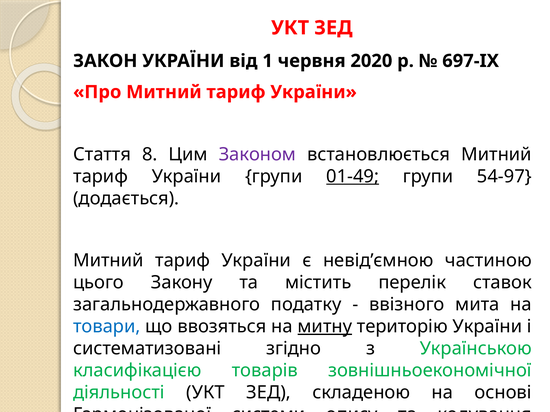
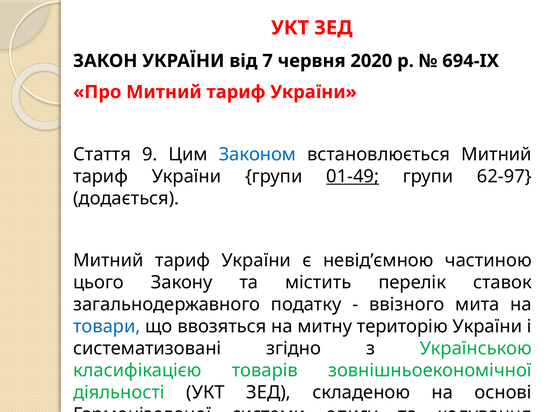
1: 1 -> 7 (268, 61)
697-IX: 697-IX -> 694-IX (471, 61)
8: 8 -> 9 (150, 155)
Законом colour: purple -> blue (257, 155)
54-97: 54-97 -> 62-97 (504, 177)
митну underline: present -> none (325, 327)
